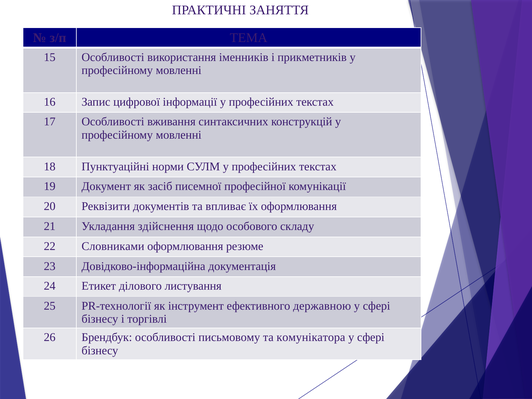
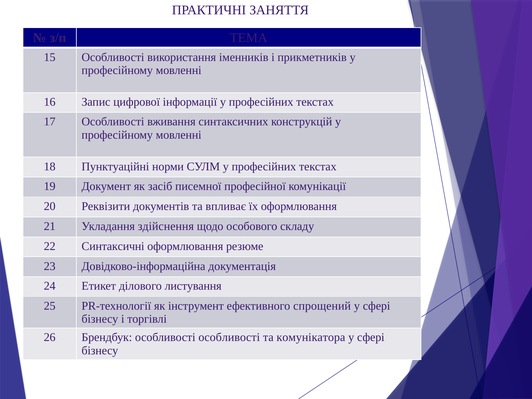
Словниками: Словниками -> Синтаксичні (113, 246)
державною: державною -> спрощений (322, 306)
особливості письмовому: письмовому -> особливості (229, 337)
